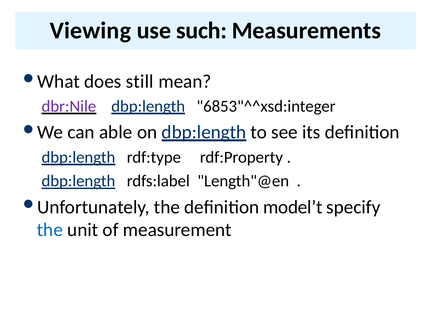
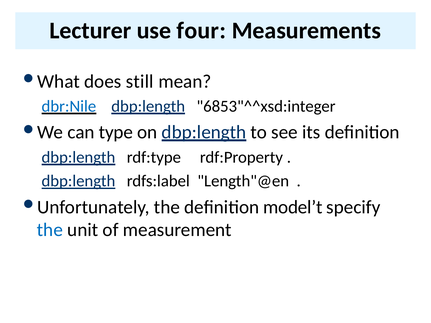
Viewing: Viewing -> Lecturer (91, 31)
such: such -> four (201, 31)
dbr:Nile colour: purple -> blue (69, 106)
able: able -> type (116, 132)
